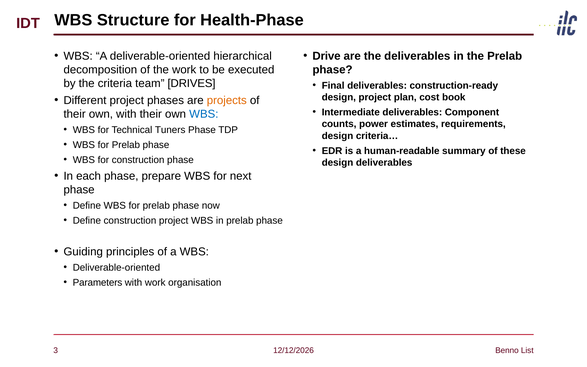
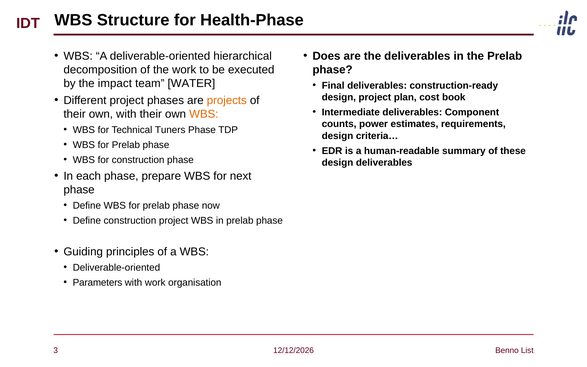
Drive: Drive -> Does (326, 56)
criteria: criteria -> impact (115, 83)
DRIVES: DRIVES -> WATER (191, 83)
WBS colour: blue -> orange (204, 114)
